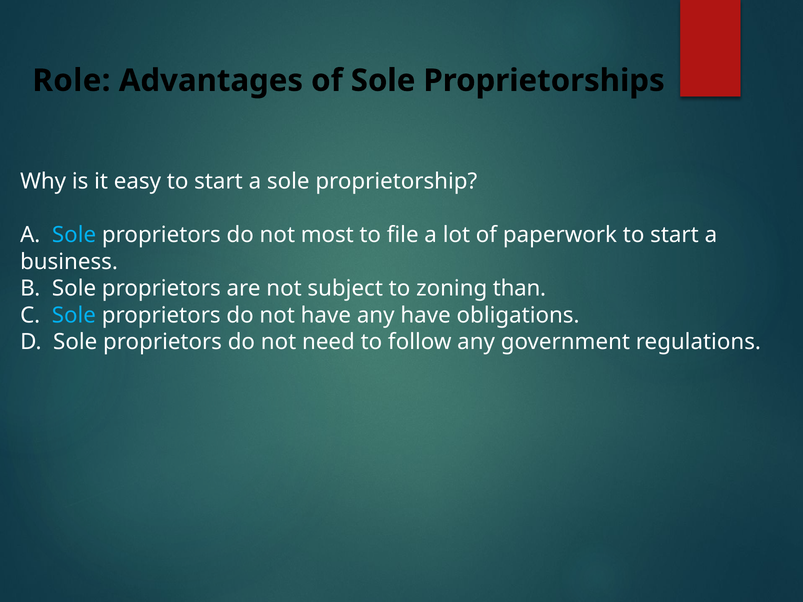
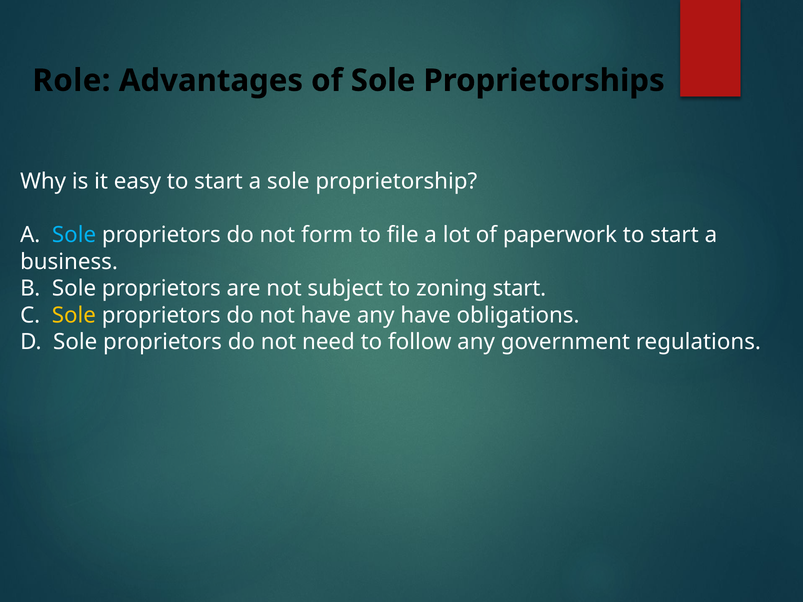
most: most -> form (327, 235)
zoning than: than -> start (519, 289)
Sole colour: light blue -> yellow (74, 315)
